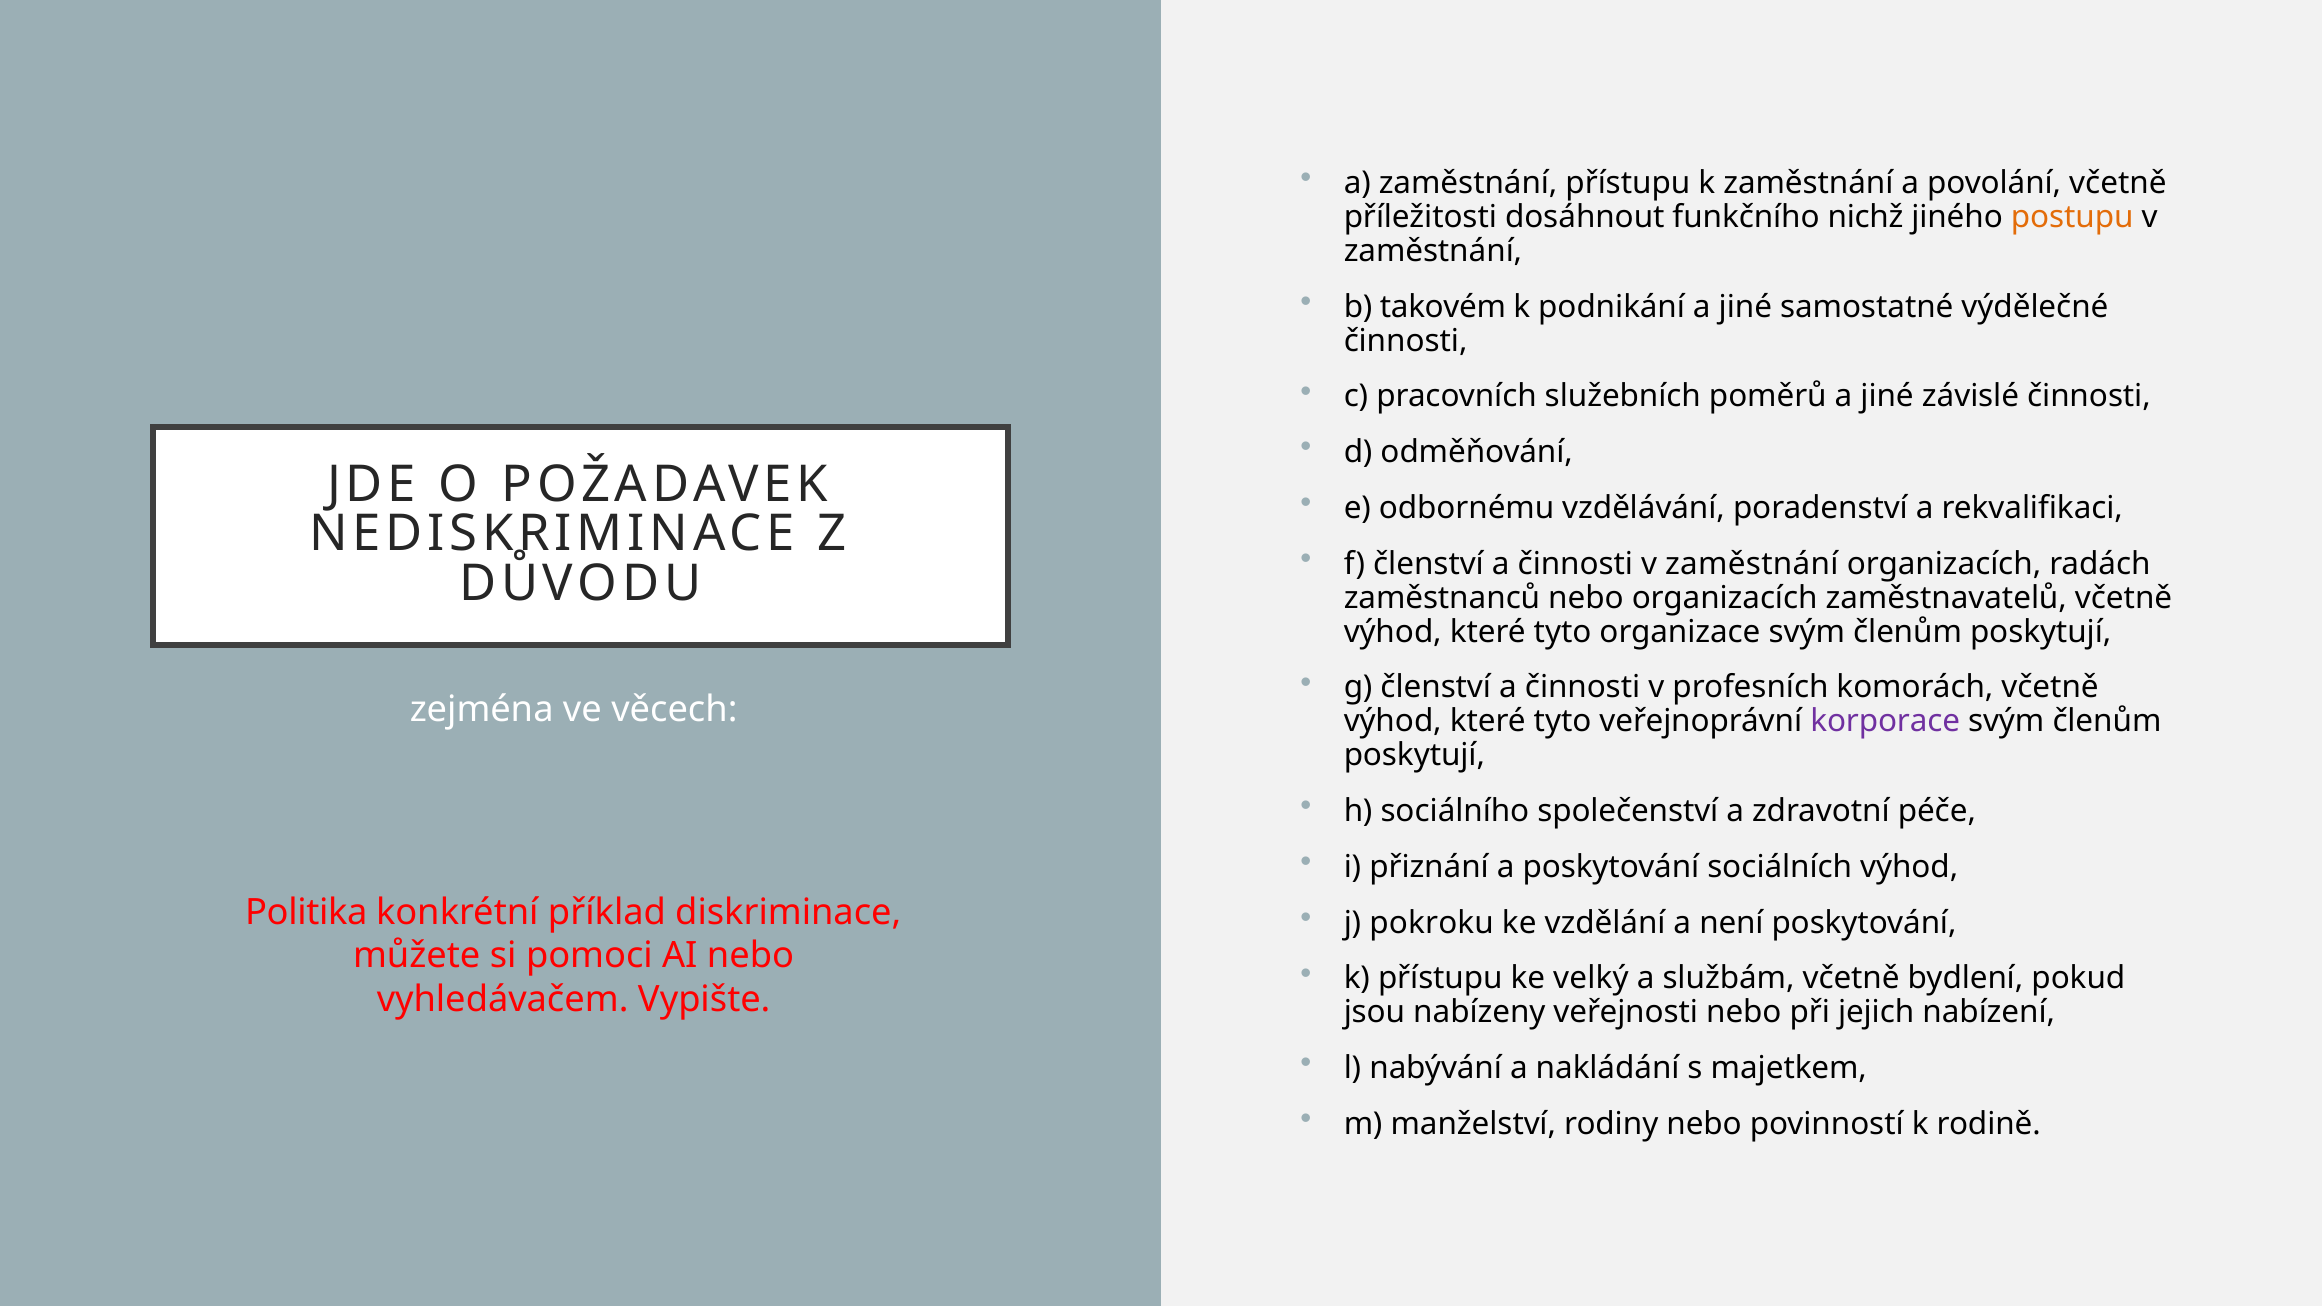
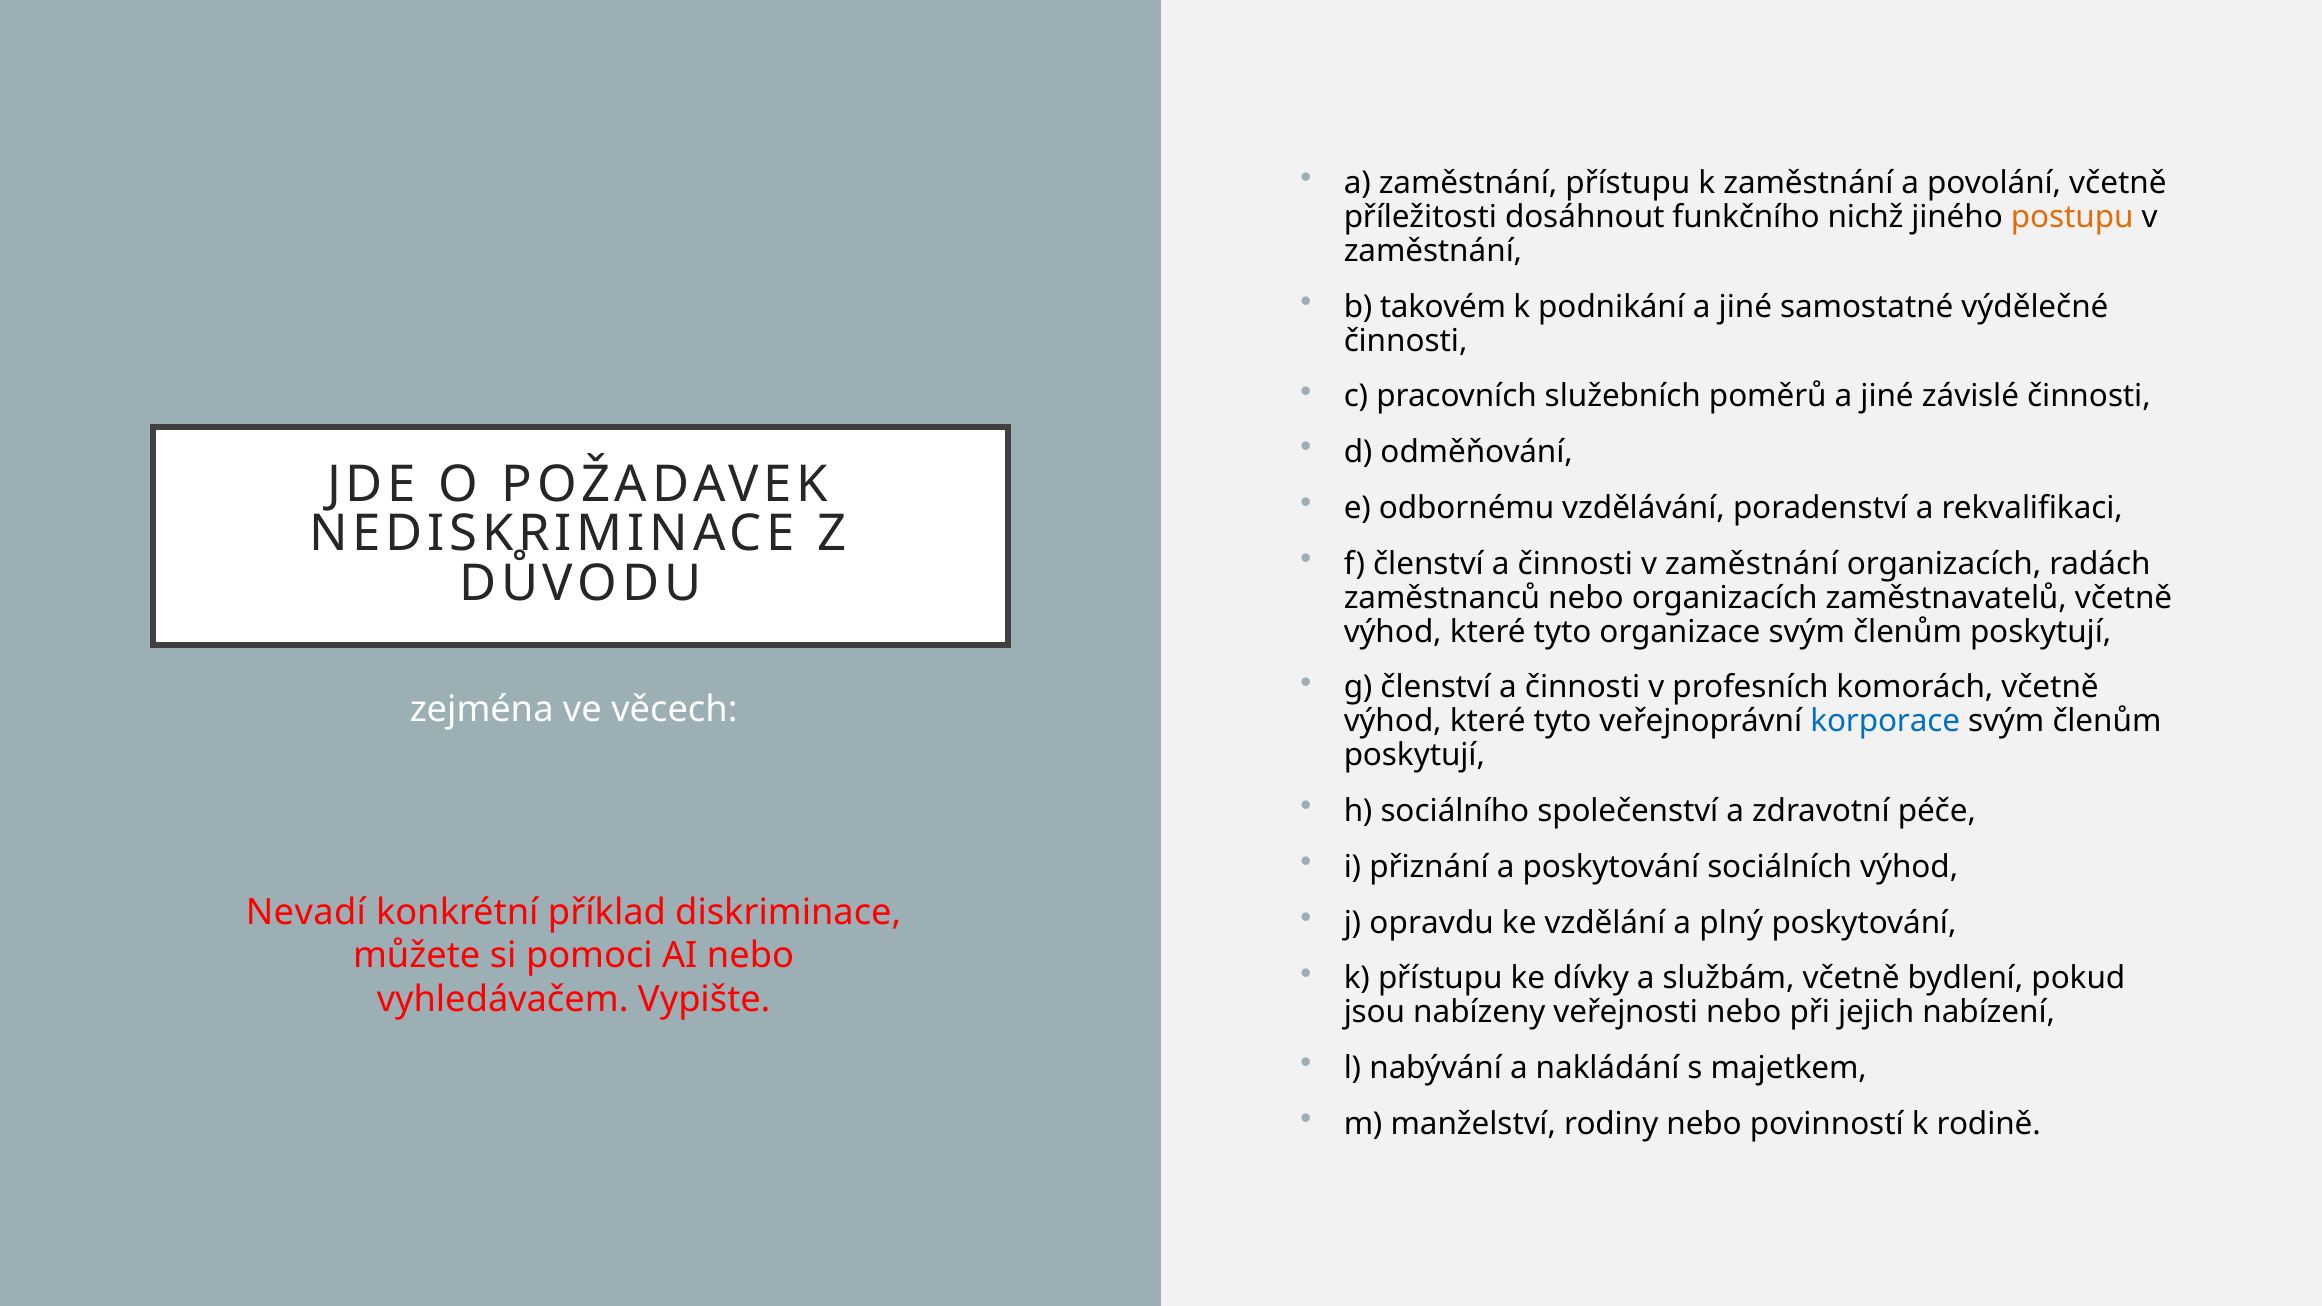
korporace colour: purple -> blue (1885, 722)
Politika: Politika -> Nevadí (306, 912)
pokroku: pokroku -> opravdu (1432, 923)
není: není -> plný (1731, 923)
velký: velký -> dívky (1591, 978)
